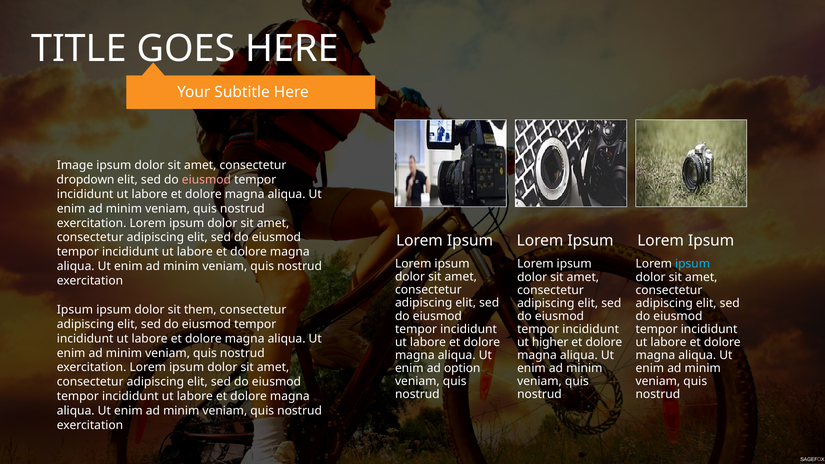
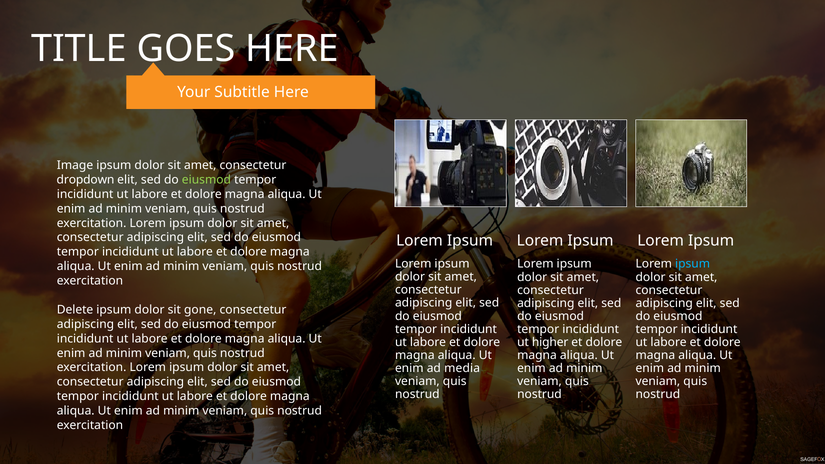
eiusmod colour: pink -> light green (206, 180)
Ipsum: Ipsum -> Delete (75, 310)
them: them -> gone (200, 310)
option: option -> media (462, 368)
